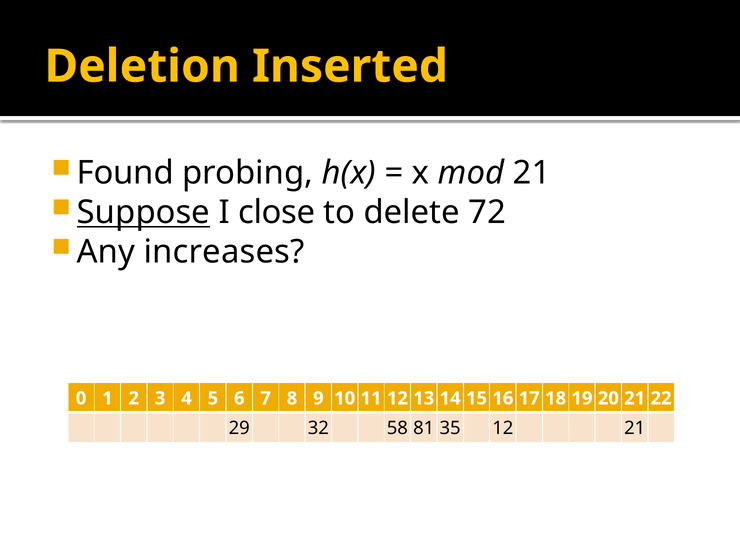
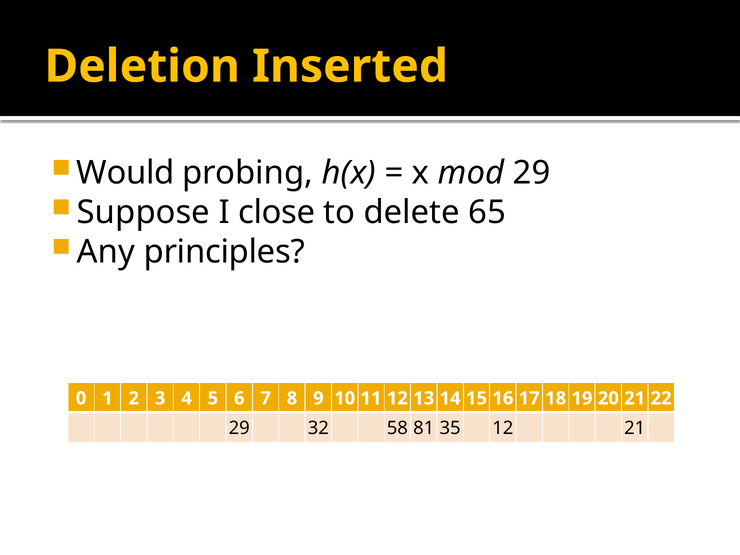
Found: Found -> Would (125, 173)
mod 21: 21 -> 29 (532, 173)
Suppose underline: present -> none (143, 213)
72: 72 -> 65 (487, 213)
increases: increases -> principles (224, 252)
